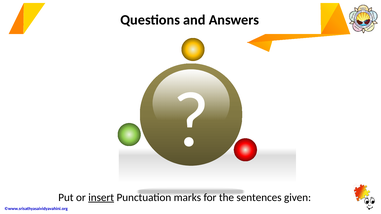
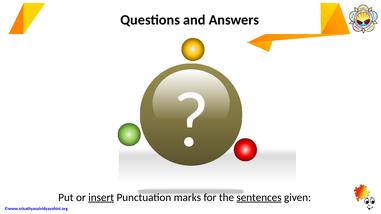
sentences underline: none -> present (259, 198)
